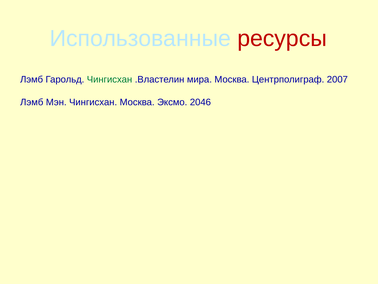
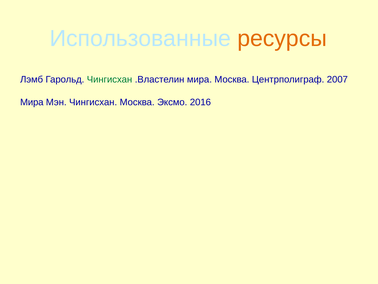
ресурсы colour: red -> orange (282, 38)
Лэмб: Лэмб -> Мира (32, 102)
2046: 2046 -> 2016 (200, 102)
